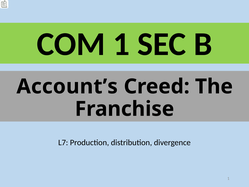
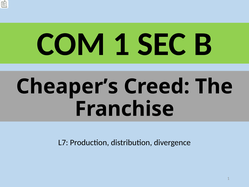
Account’s: Account’s -> Cheaper’s (67, 86)
